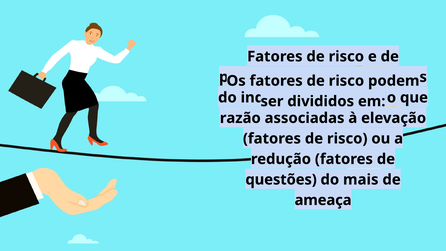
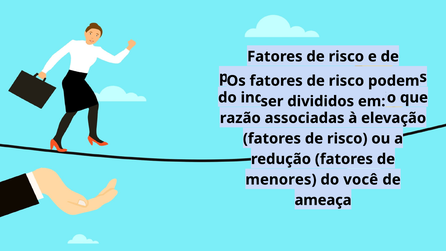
questões: questões -> menores (281, 180)
mais: mais -> você (361, 180)
